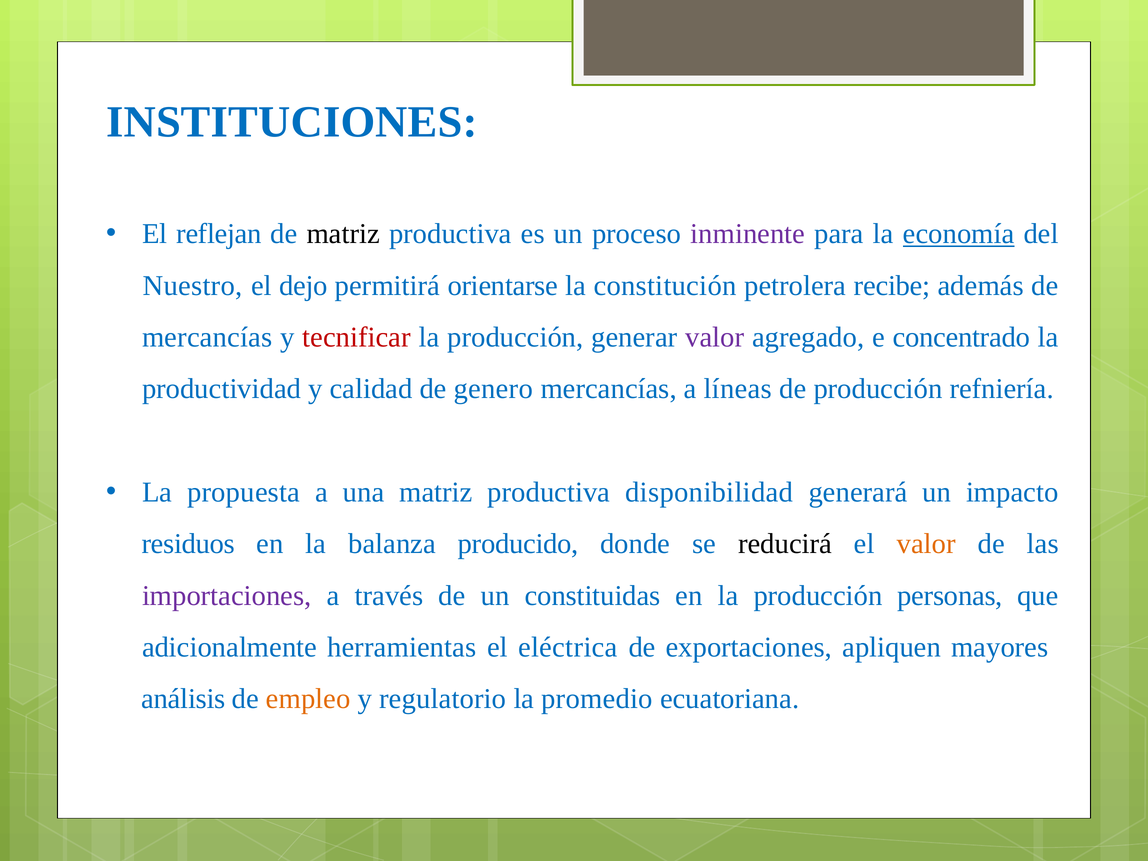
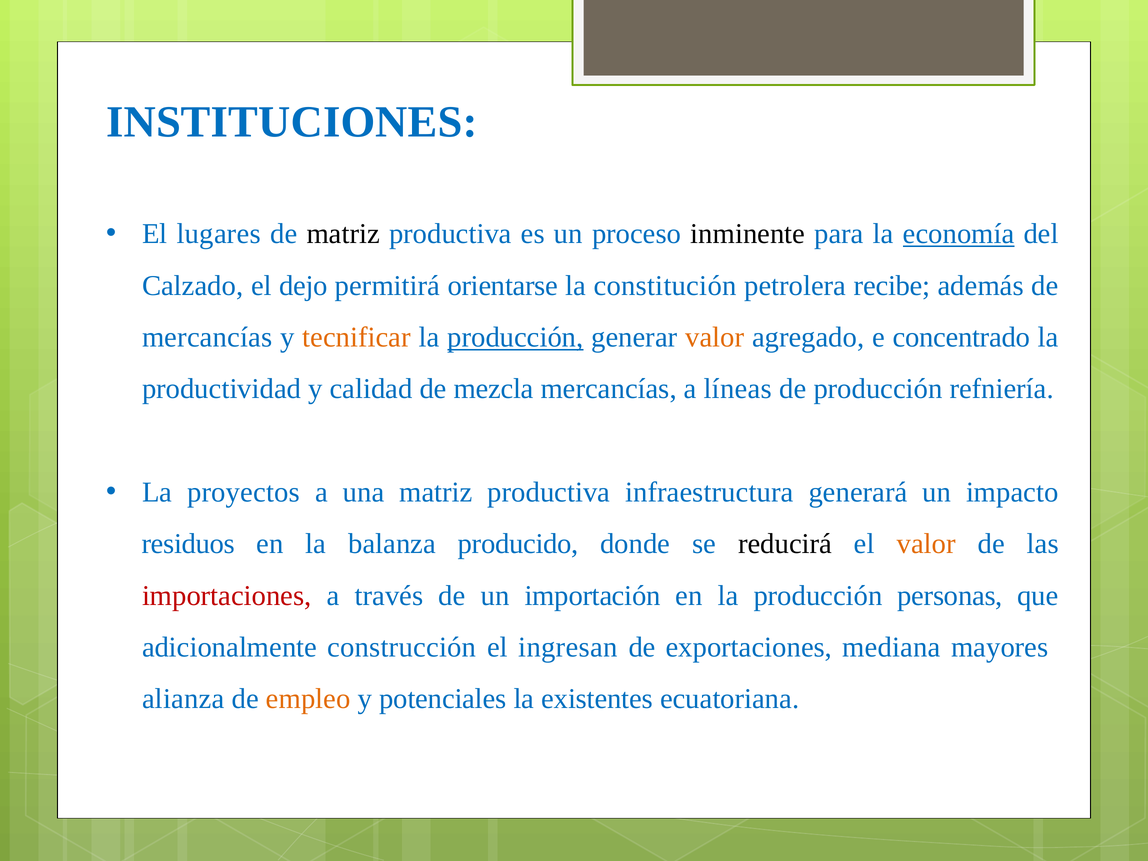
reflejan: reflejan -> lugares (219, 234)
inminente colour: purple -> black (748, 234)
Nuestro: Nuestro -> Calzado (193, 286)
tecnificar colour: red -> orange (357, 337)
producción underline: none -> present (515, 337)
valor colour: purple -> orange (715, 337)
genero: genero -> mezcla (494, 389)
propuesta: propuesta -> proyectos (244, 492)
disponibilidad: disponibilidad -> infraestructura (709, 492)
importaciones colour: purple -> red (227, 596)
constituidas: constituidas -> importación (593, 596)
herramientas: herramientas -> construcción (402, 647)
eléctrica: eléctrica -> ingresan (568, 647)
apliquen: apliquen -> mediana (892, 647)
análisis: análisis -> alianza (183, 699)
regulatorio: regulatorio -> potenciales (443, 699)
promedio: promedio -> existentes (597, 699)
